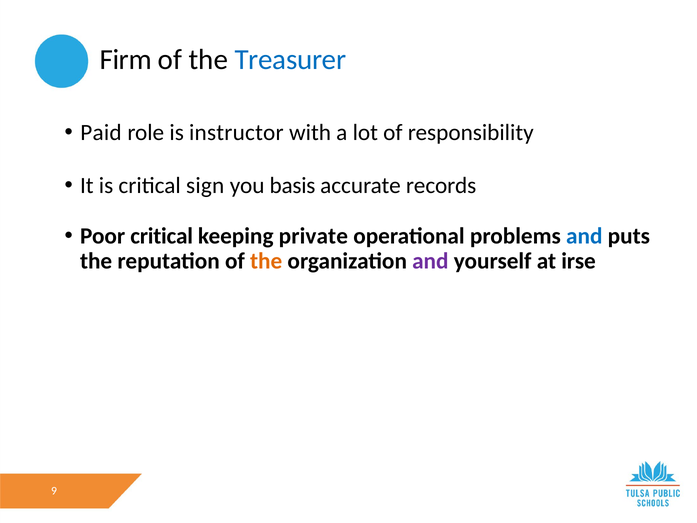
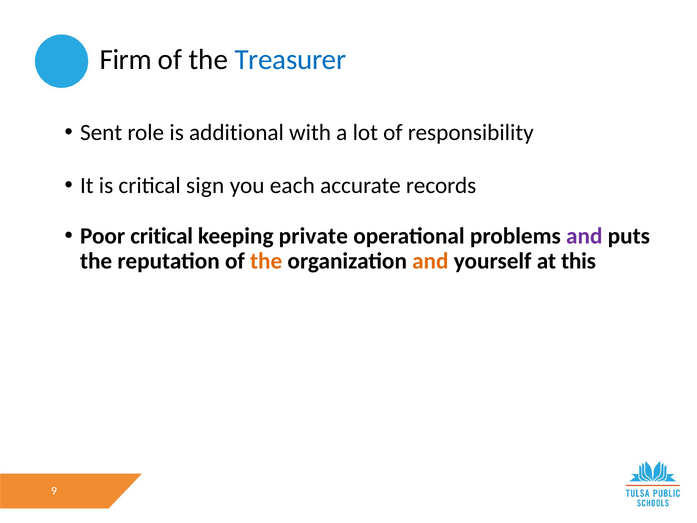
Paid: Paid -> Sent (101, 133)
instructor: instructor -> additional (236, 133)
basis: basis -> each (292, 186)
and colour: blue -> purple (584, 236)
and colour: purple -> orange (430, 261)
irse: irse -> this (579, 261)
